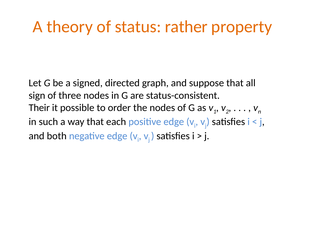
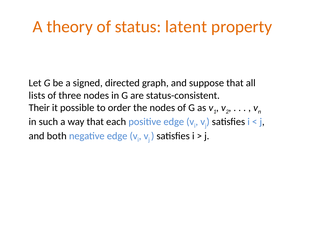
rather: rather -> latent (186, 27)
sign: sign -> lists (37, 96)
